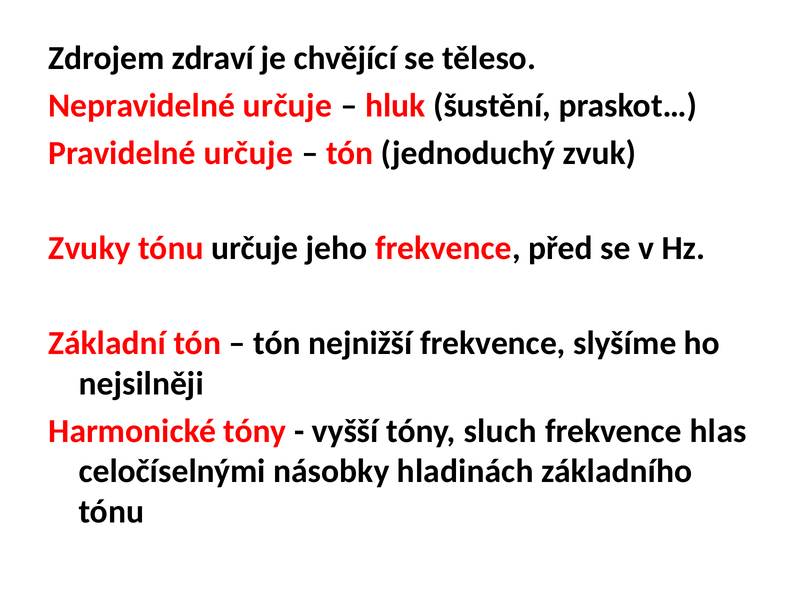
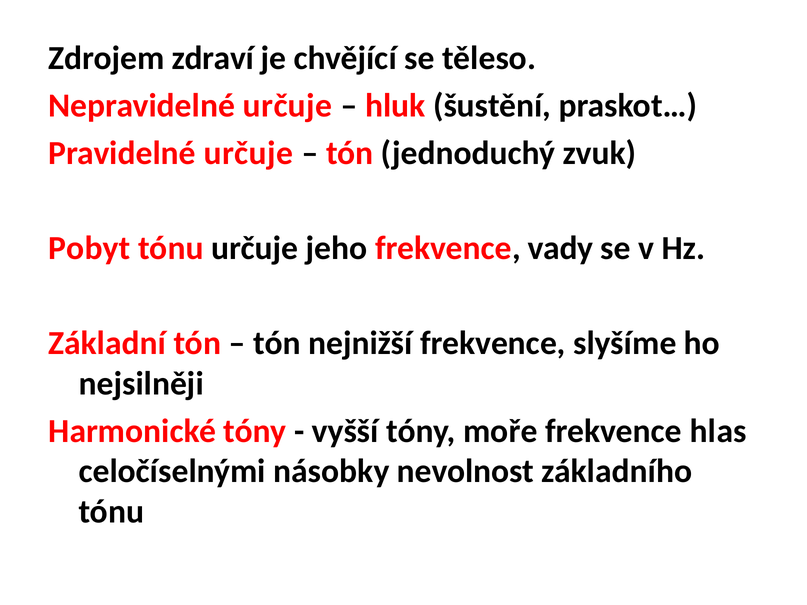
Zvuky: Zvuky -> Pobyt (89, 248)
před: před -> vady (561, 248)
sluch: sluch -> moře (500, 431)
hladinách: hladinách -> nevolnost (465, 471)
